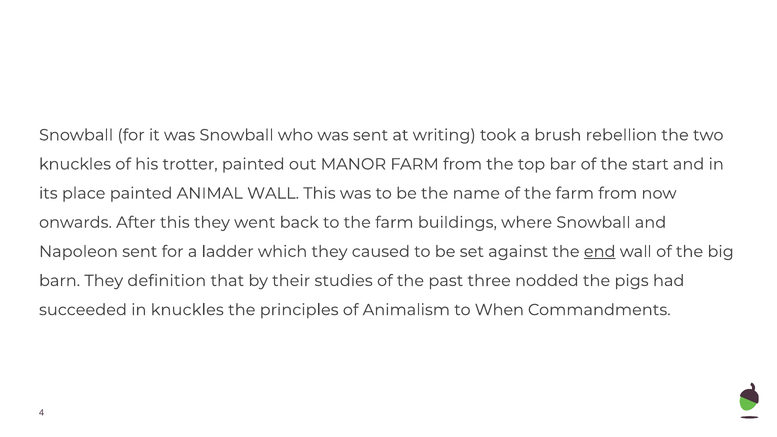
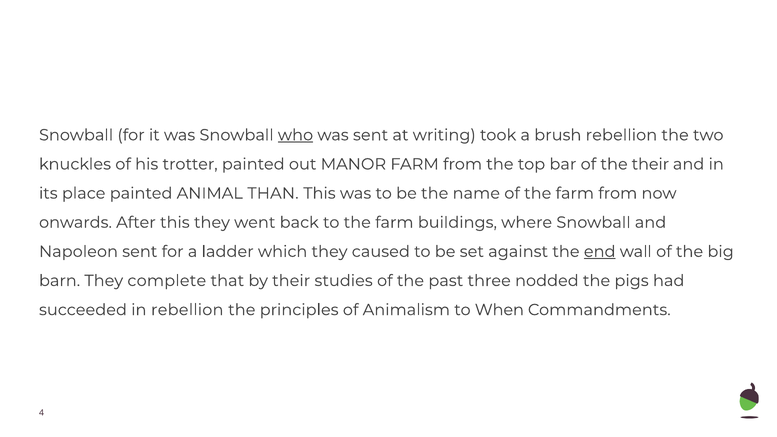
who underline: none -> present (296, 135)
the start: start -> their (650, 164)
ANIMAL WALL: WALL -> THAN (273, 193)
definition: definition -> complete (167, 281)
in knuckles: knuckles -> rebellion (187, 310)
